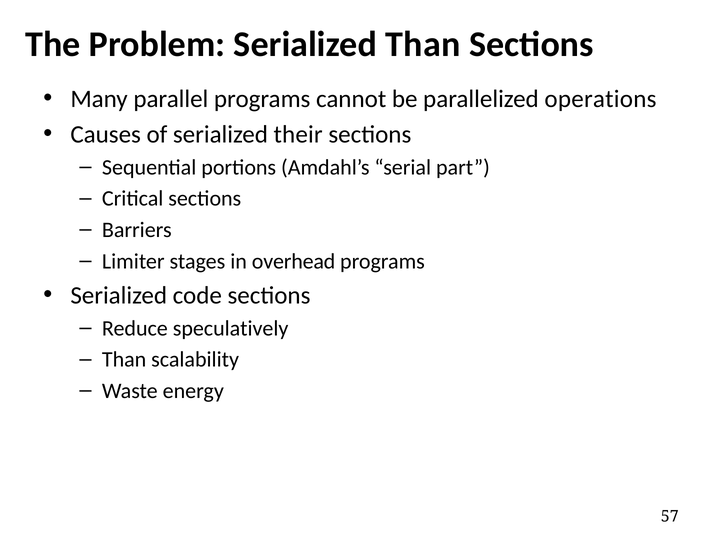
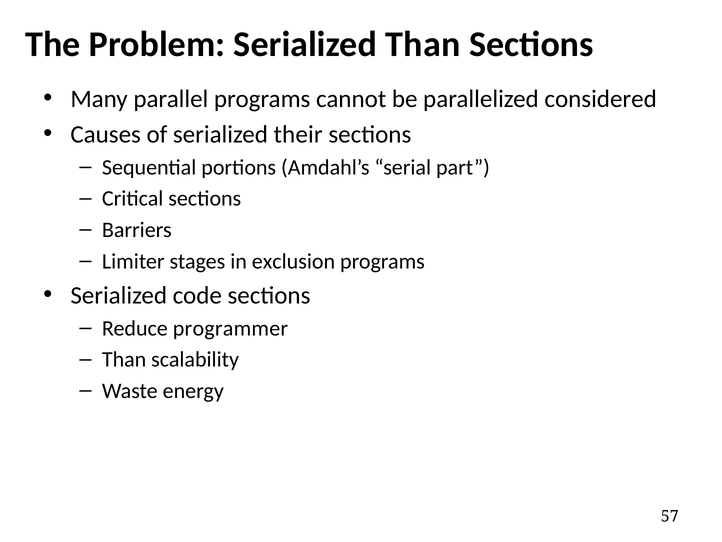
operations: operations -> considered (601, 99)
overhead: overhead -> exclusion (294, 261)
speculatively: speculatively -> programmer (230, 328)
